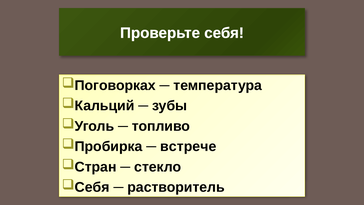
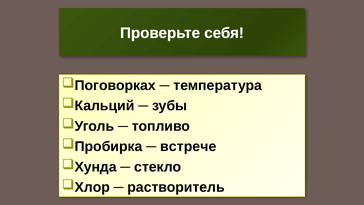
Стран: Стран -> Хунда (96, 167)
Себя: Себя -> Хлор (92, 187)
